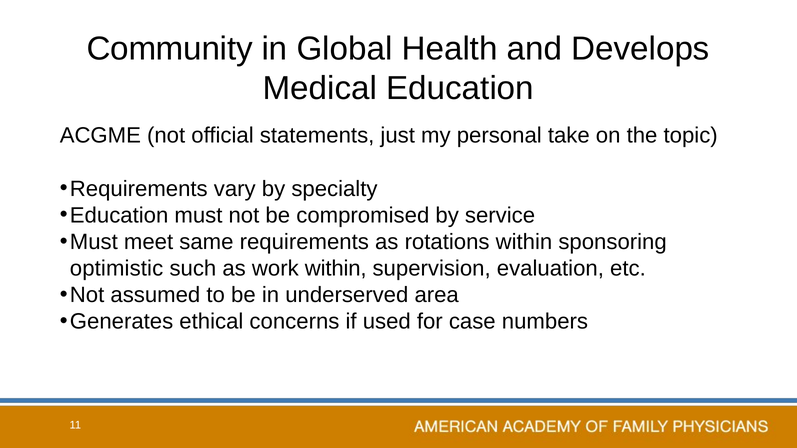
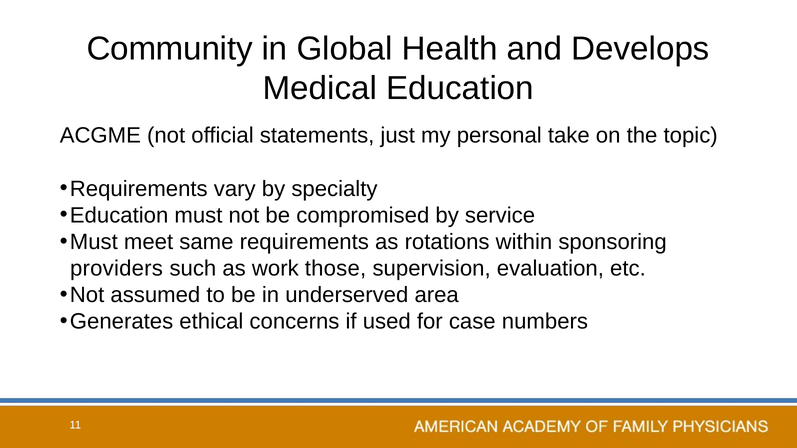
optimistic: optimistic -> providers (116, 269)
work within: within -> those (336, 269)
